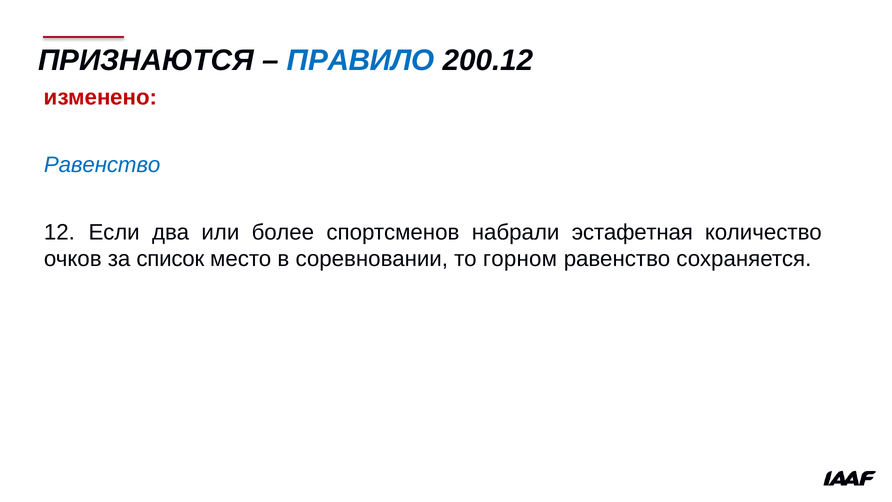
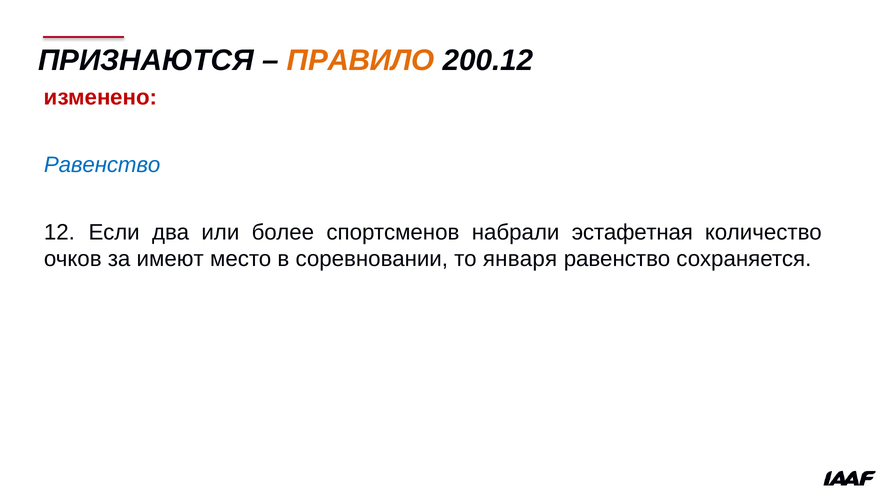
ПРАВИЛО colour: blue -> orange (361, 60)
список: список -> имеют (170, 259)
горном: горном -> января (520, 259)
